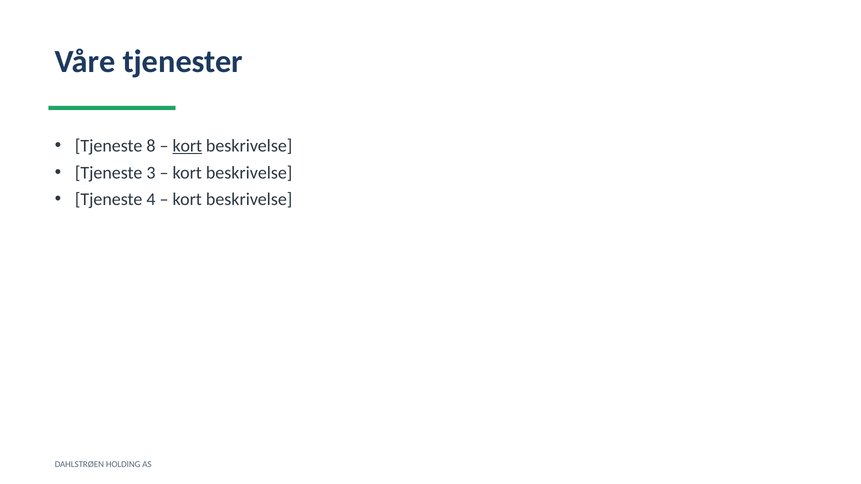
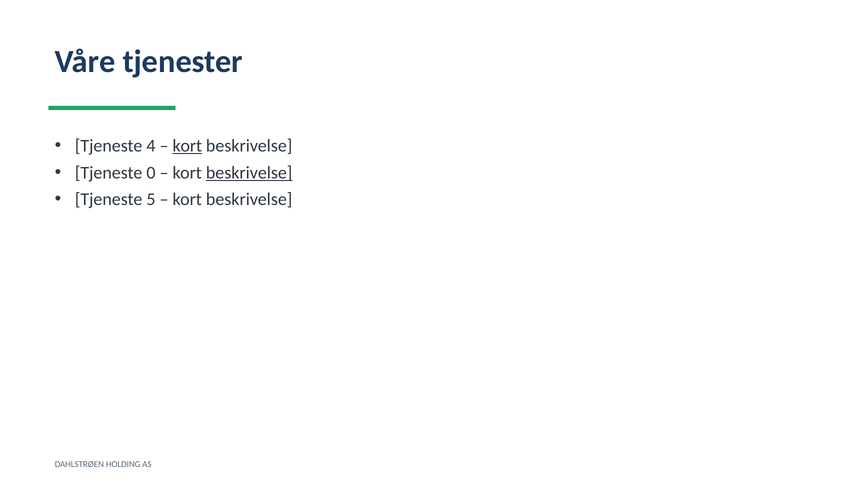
8: 8 -> 4 (151, 146)
3: 3 -> 0 (151, 173)
beskrivelse underline: none -> present (249, 173)
4: 4 -> 5 (151, 200)
